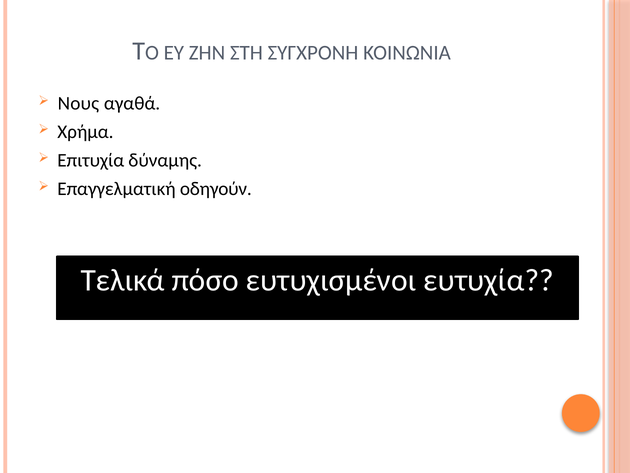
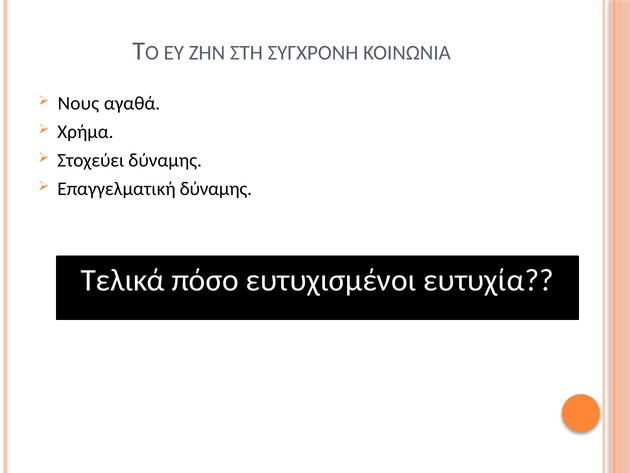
Επιτυχία: Επιτυχία -> Στοχεύει (91, 160)
Επαγγελματική οδηγούν: οδηγούν -> δύναμης (216, 188)
